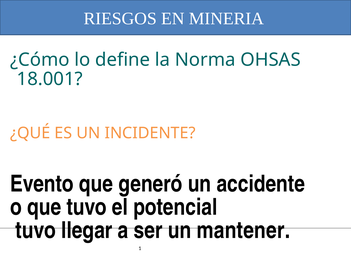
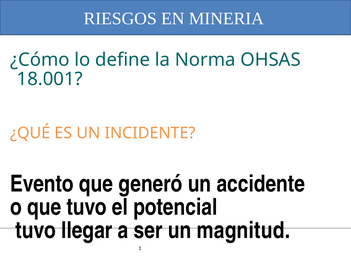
mantener: mantener -> magnitud (243, 231)
